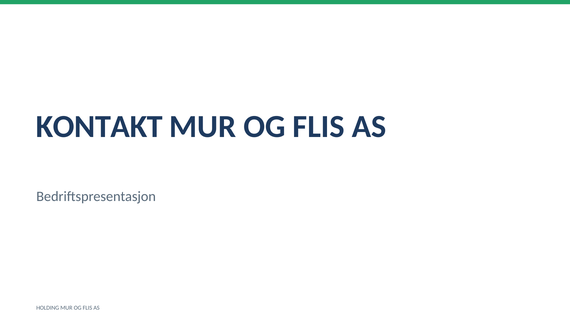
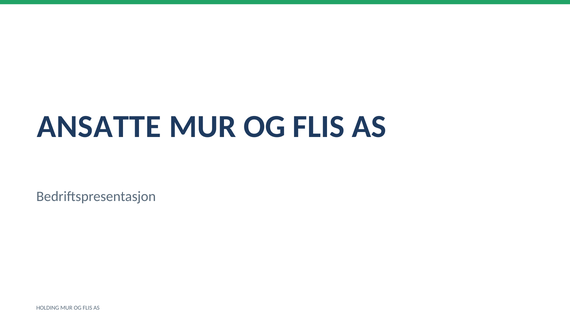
KONTAKT: KONTAKT -> ANSATTE (99, 126)
